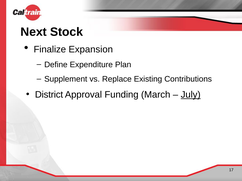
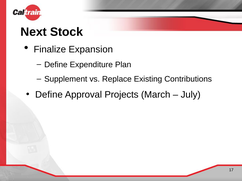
District: District -> Define (49, 95)
Funding: Funding -> Projects (122, 95)
July underline: present -> none (191, 95)
